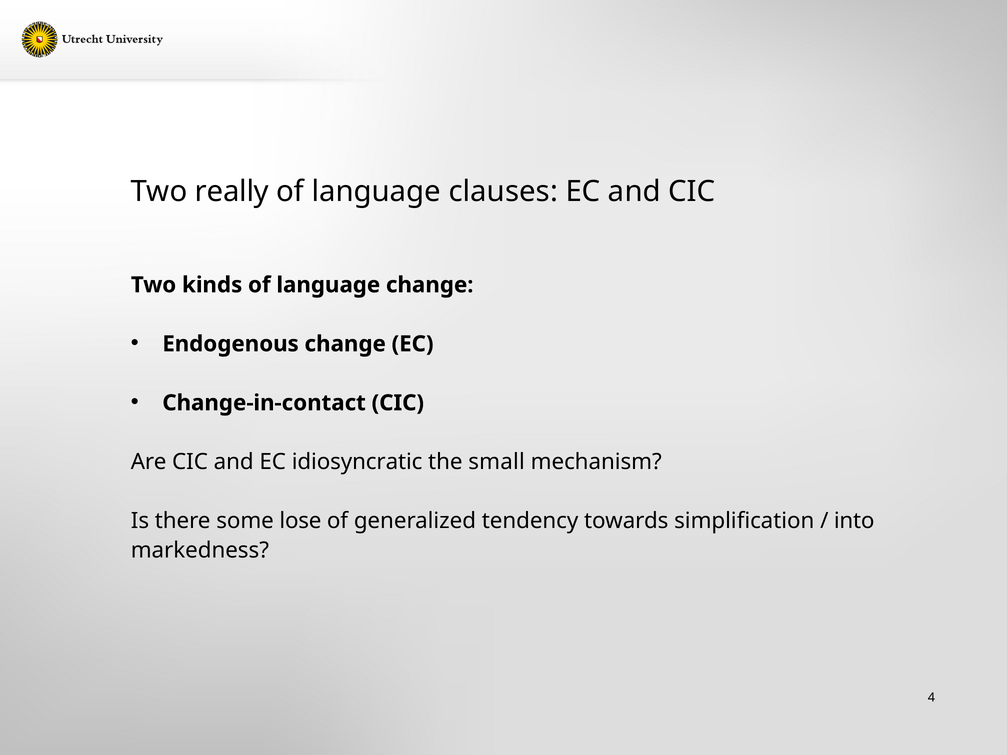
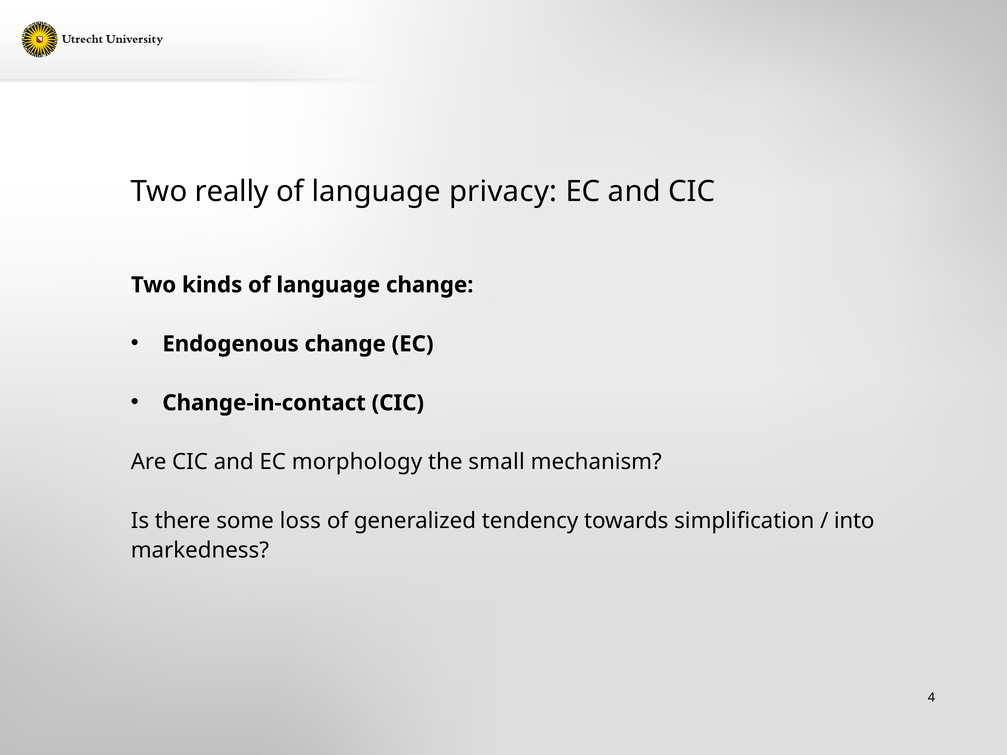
clauses: clauses -> privacy (503, 191)
idiosyncratic: idiosyncratic -> morphology (357, 462)
lose: lose -> loss (300, 521)
